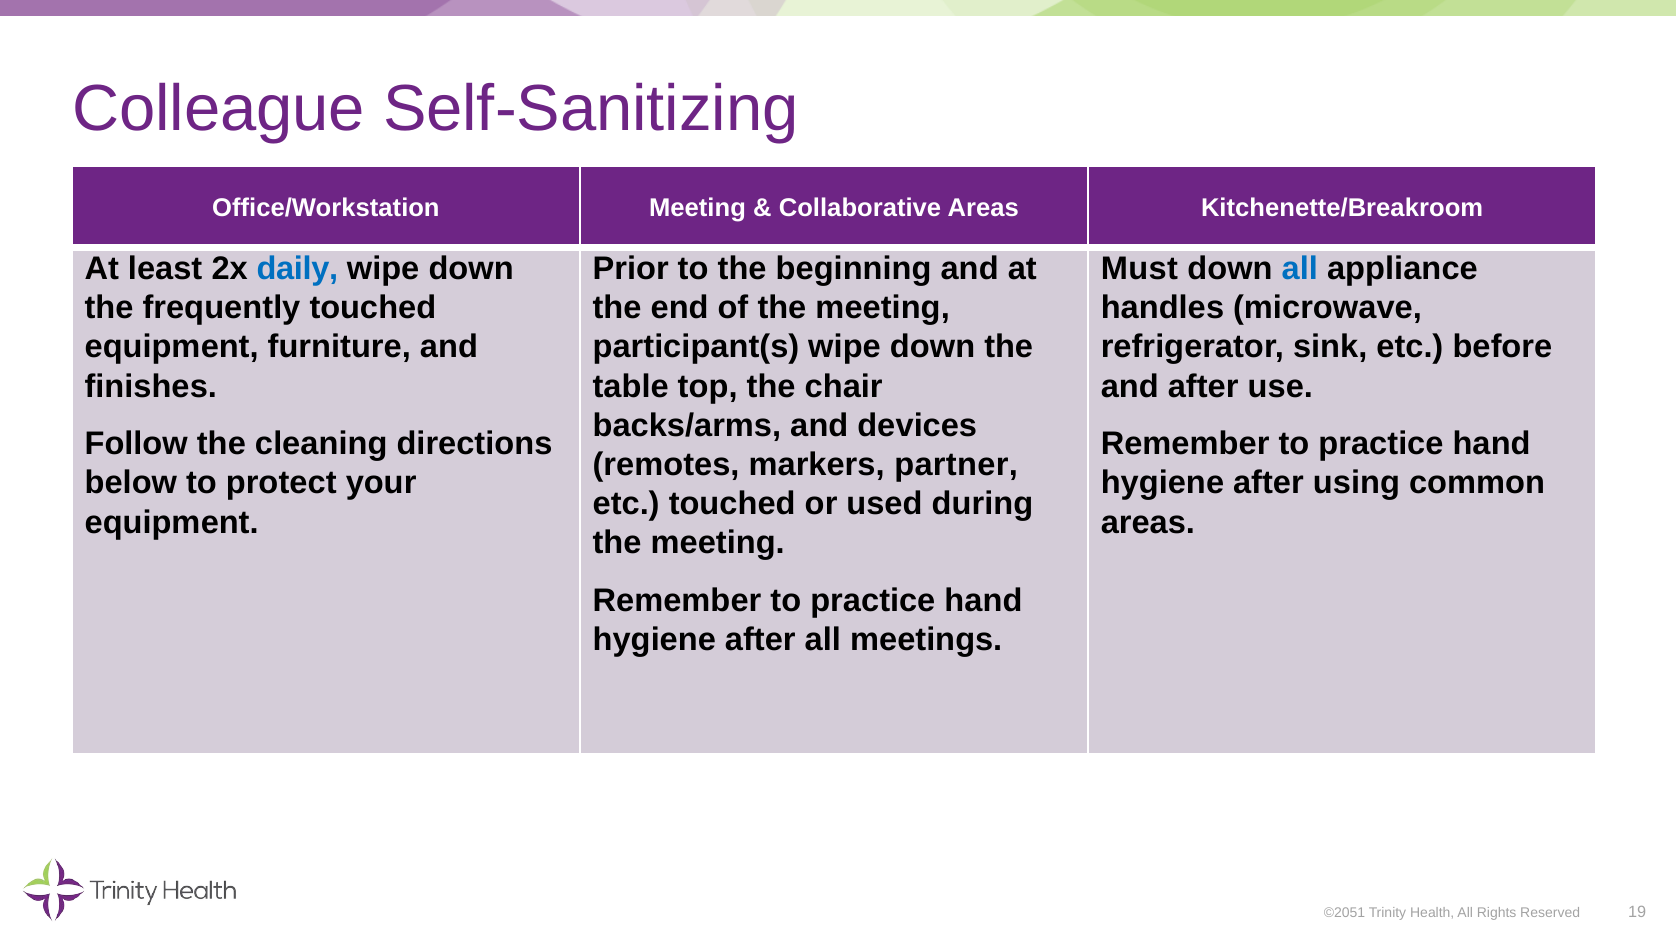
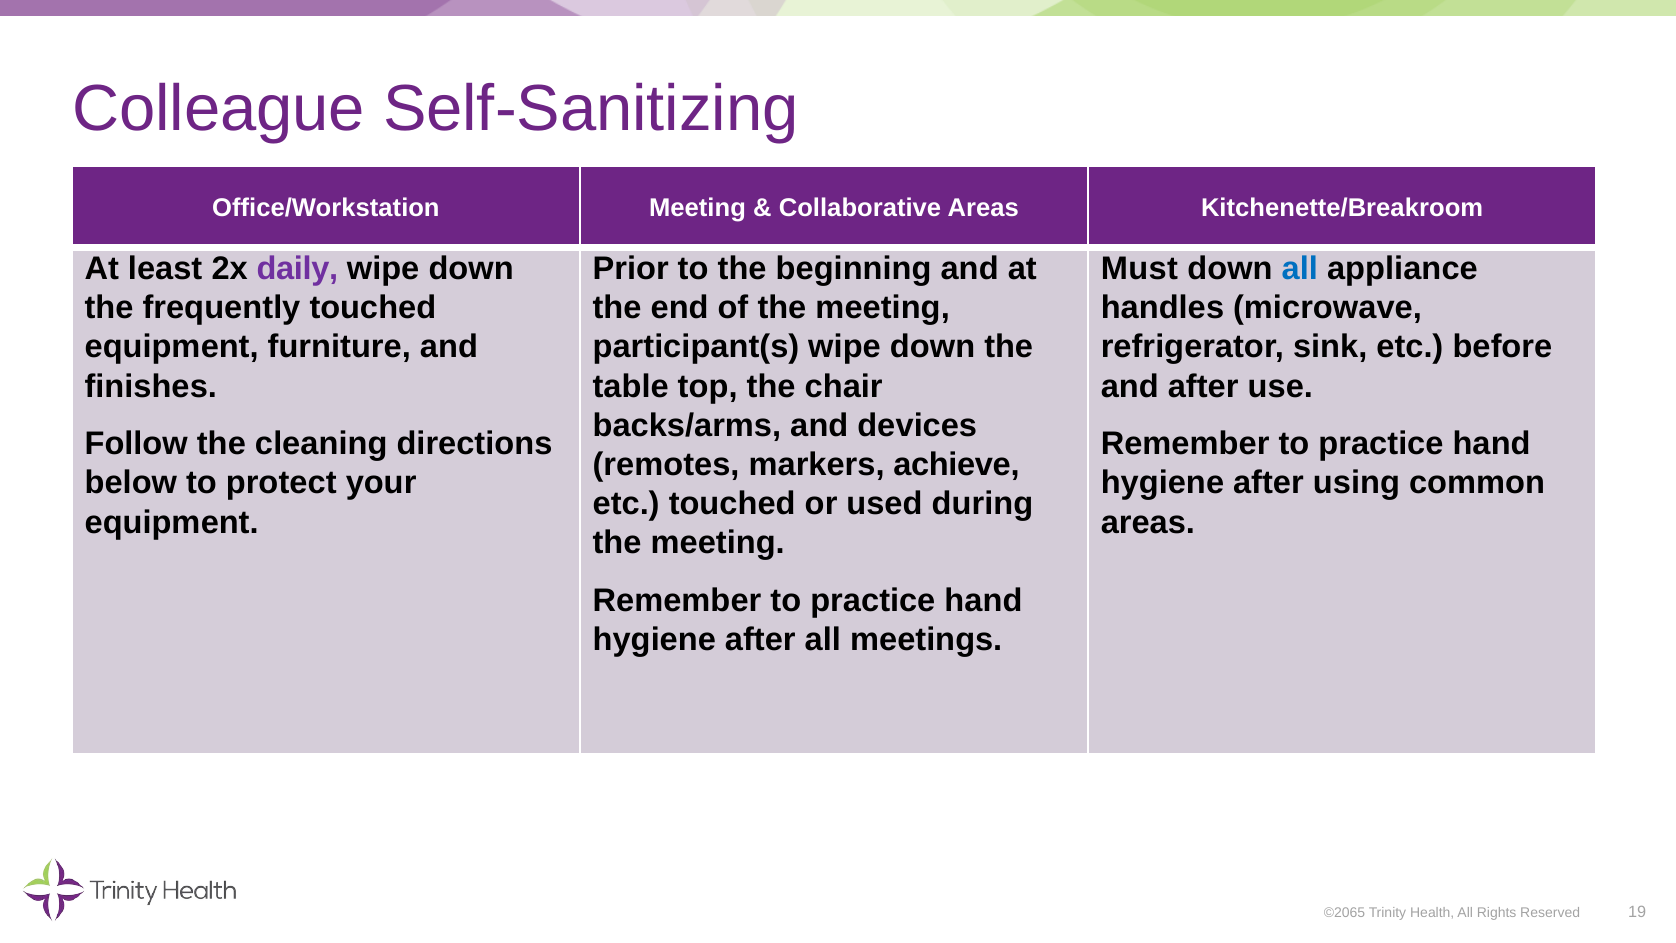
daily colour: blue -> purple (297, 269)
partner: partner -> achieve (956, 464)
©2051: ©2051 -> ©2065 (1344, 912)
